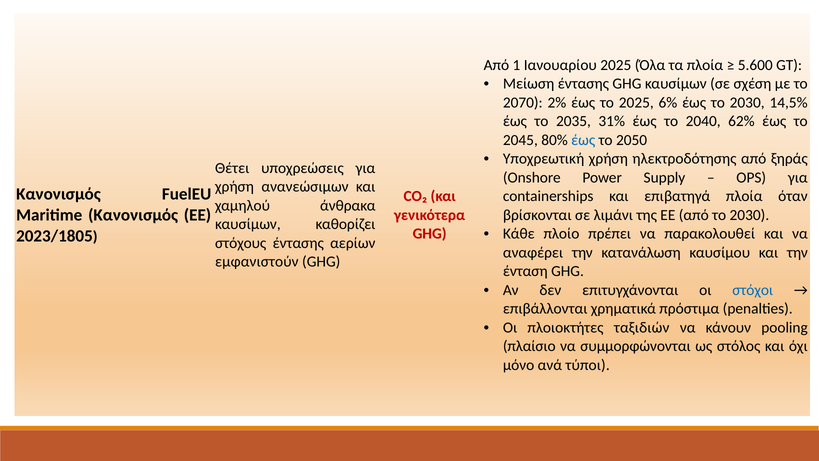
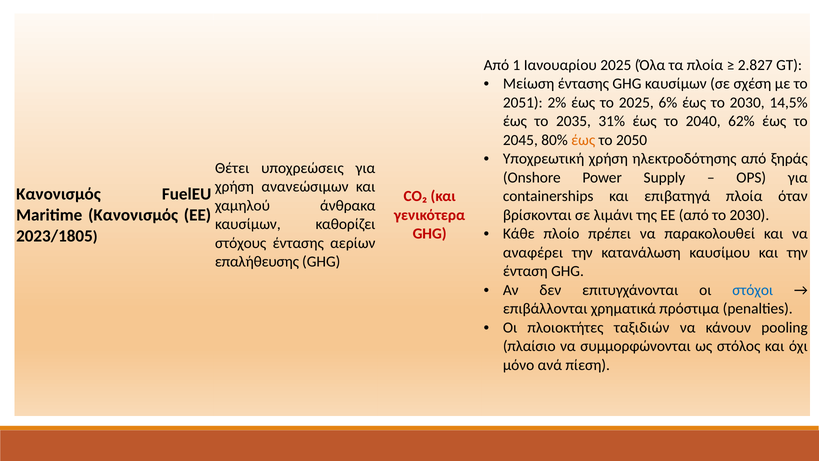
5.600: 5.600 -> 2.827 (755, 65)
2070: 2070 -> 2051 (523, 102)
έως colour: blue -> orange (583, 140)
εμφανιστούν: εμφανιστούν -> επαλήθευσης (257, 262)
τύποι: τύποι -> πίεση (588, 365)
